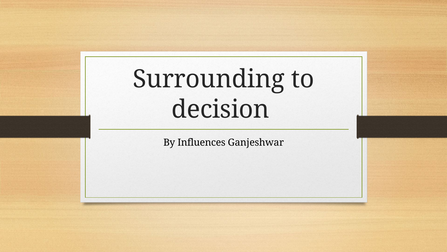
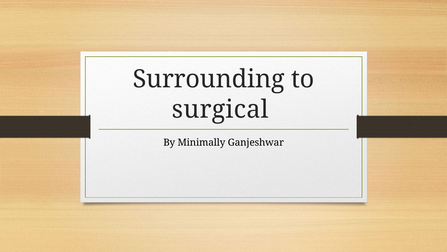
decision: decision -> surgical (220, 109)
Influences: Influences -> Minimally (201, 142)
